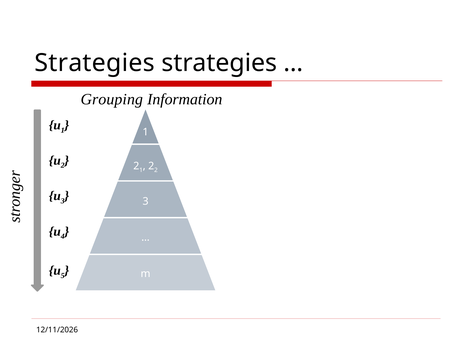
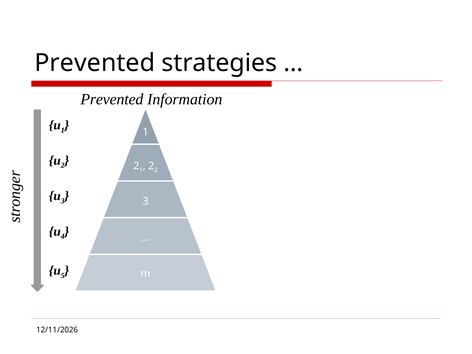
Strategies: Strategies -> Prevented (95, 63)
Grouping: Grouping -> Prevented (112, 99)
